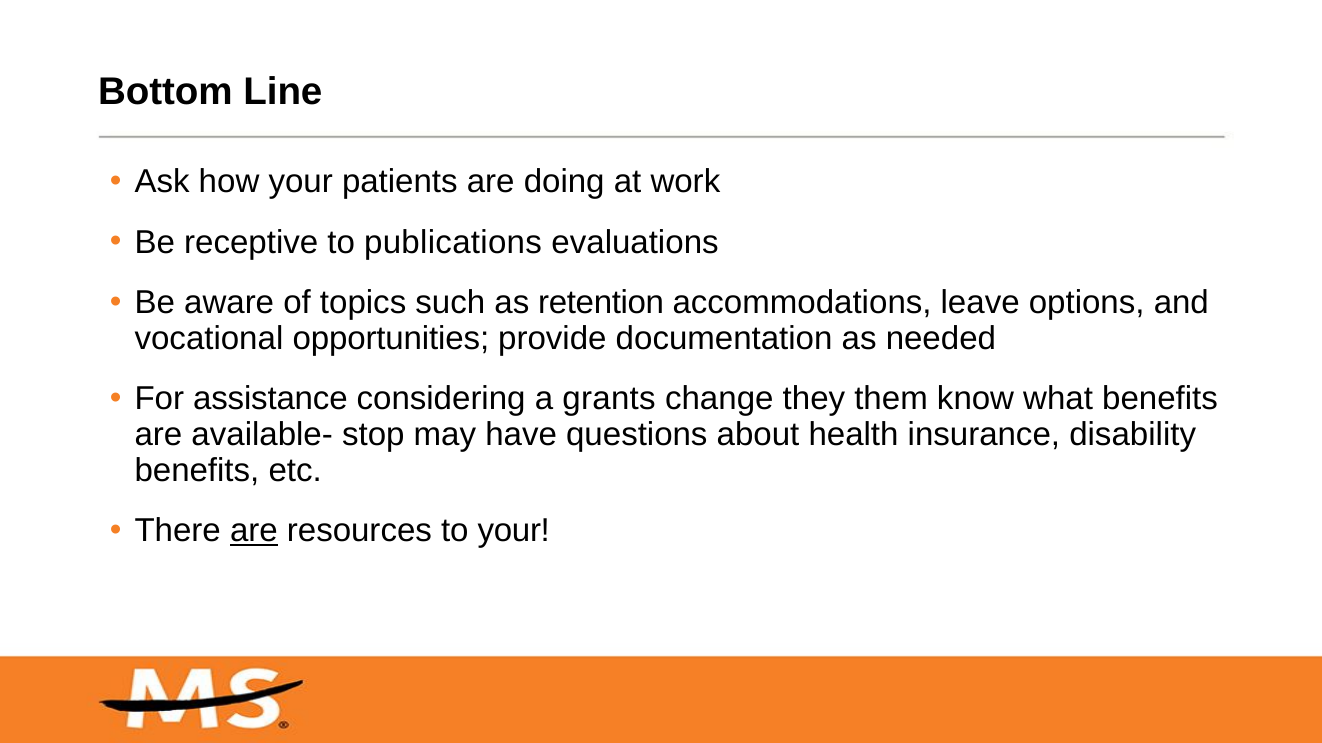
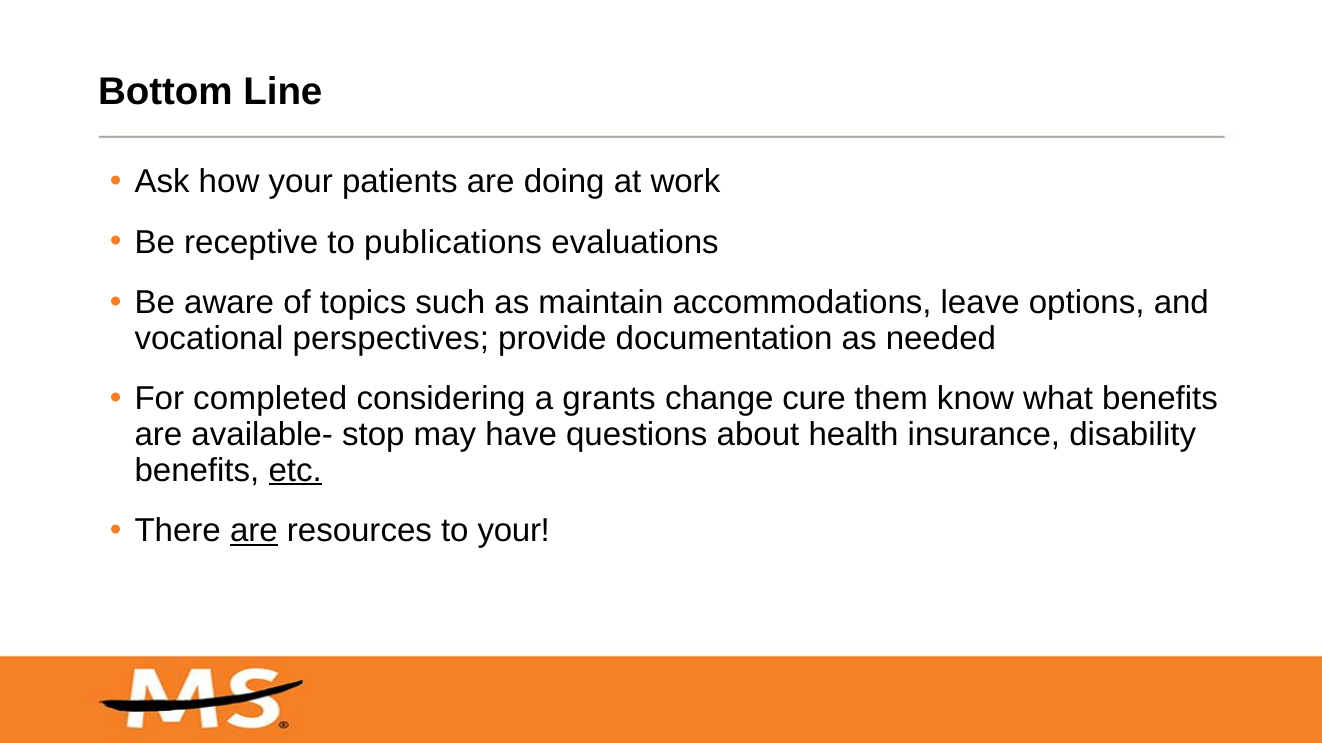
retention: retention -> maintain (601, 303)
opportunities: opportunities -> perspectives (391, 339)
assistance: assistance -> completed (270, 399)
they: they -> cure (814, 399)
etc underline: none -> present (295, 471)
